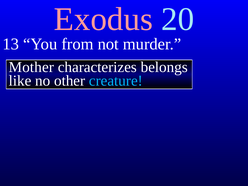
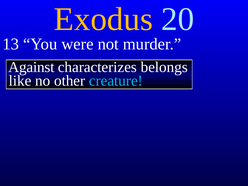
Exodus colour: pink -> yellow (103, 19)
from: from -> were (77, 44)
Mother: Mother -> Against (31, 67)
